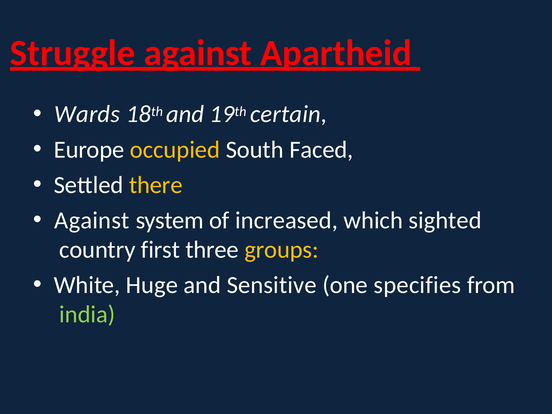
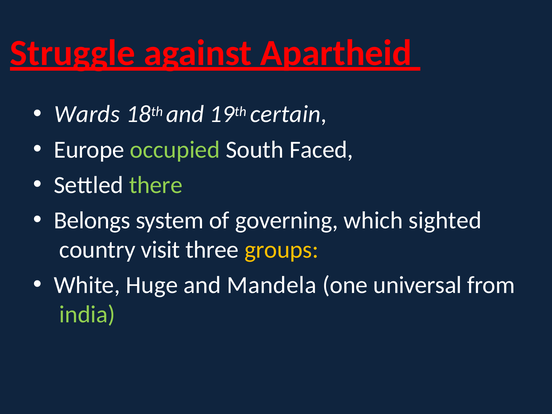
occupied colour: yellow -> light green (175, 150)
there colour: yellow -> light green (156, 185)
Against: Against -> Belongs (92, 220)
increased: increased -> governing (287, 220)
first: first -> visit (161, 250)
Sensitive: Sensitive -> Mandela (272, 285)
specifies: specifies -> universal (418, 285)
